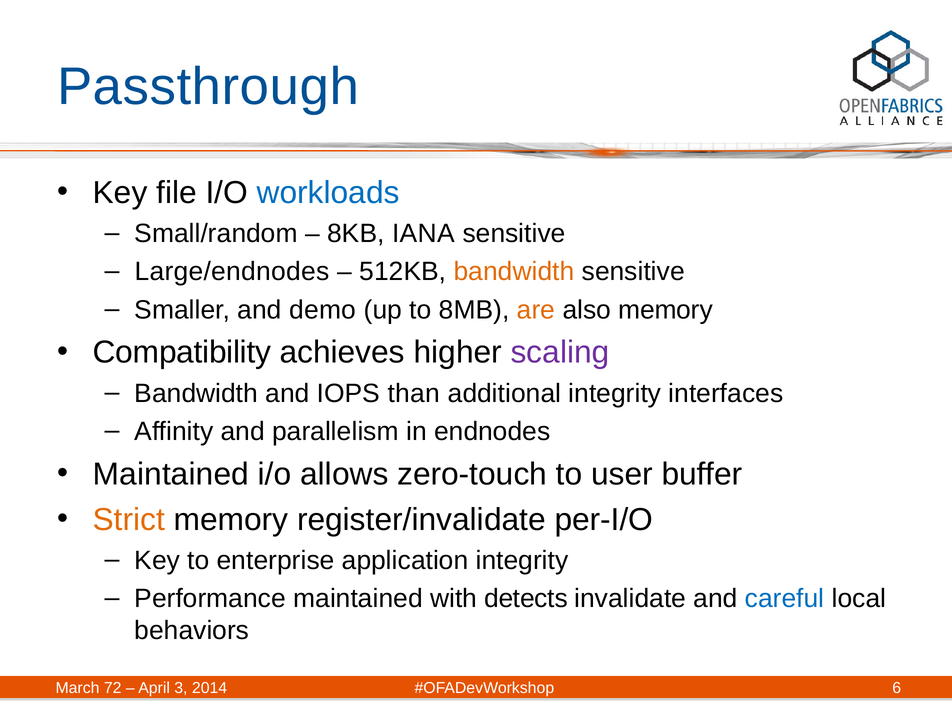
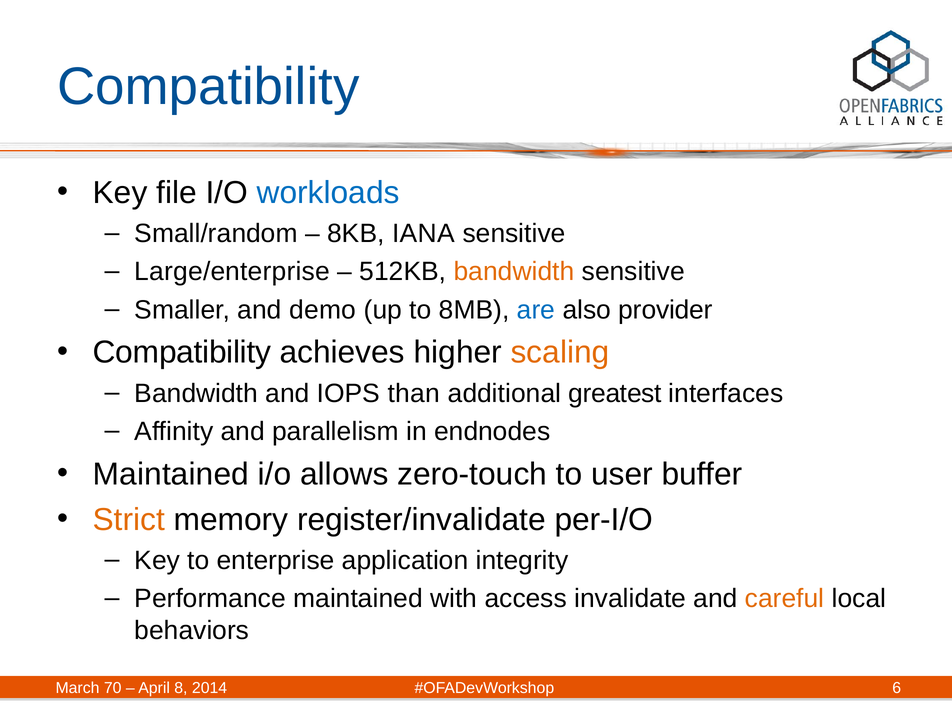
Passthrough: Passthrough -> Compatibility (208, 87)
Large/endnodes: Large/endnodes -> Large/enterprise (232, 272)
are colour: orange -> blue (536, 310)
also memory: memory -> provider (666, 310)
scaling colour: purple -> orange (560, 353)
additional integrity: integrity -> greatest (615, 393)
detects: detects -> access (526, 599)
careful colour: blue -> orange (785, 599)
72: 72 -> 70 (113, 688)
3: 3 -> 8 (181, 688)
